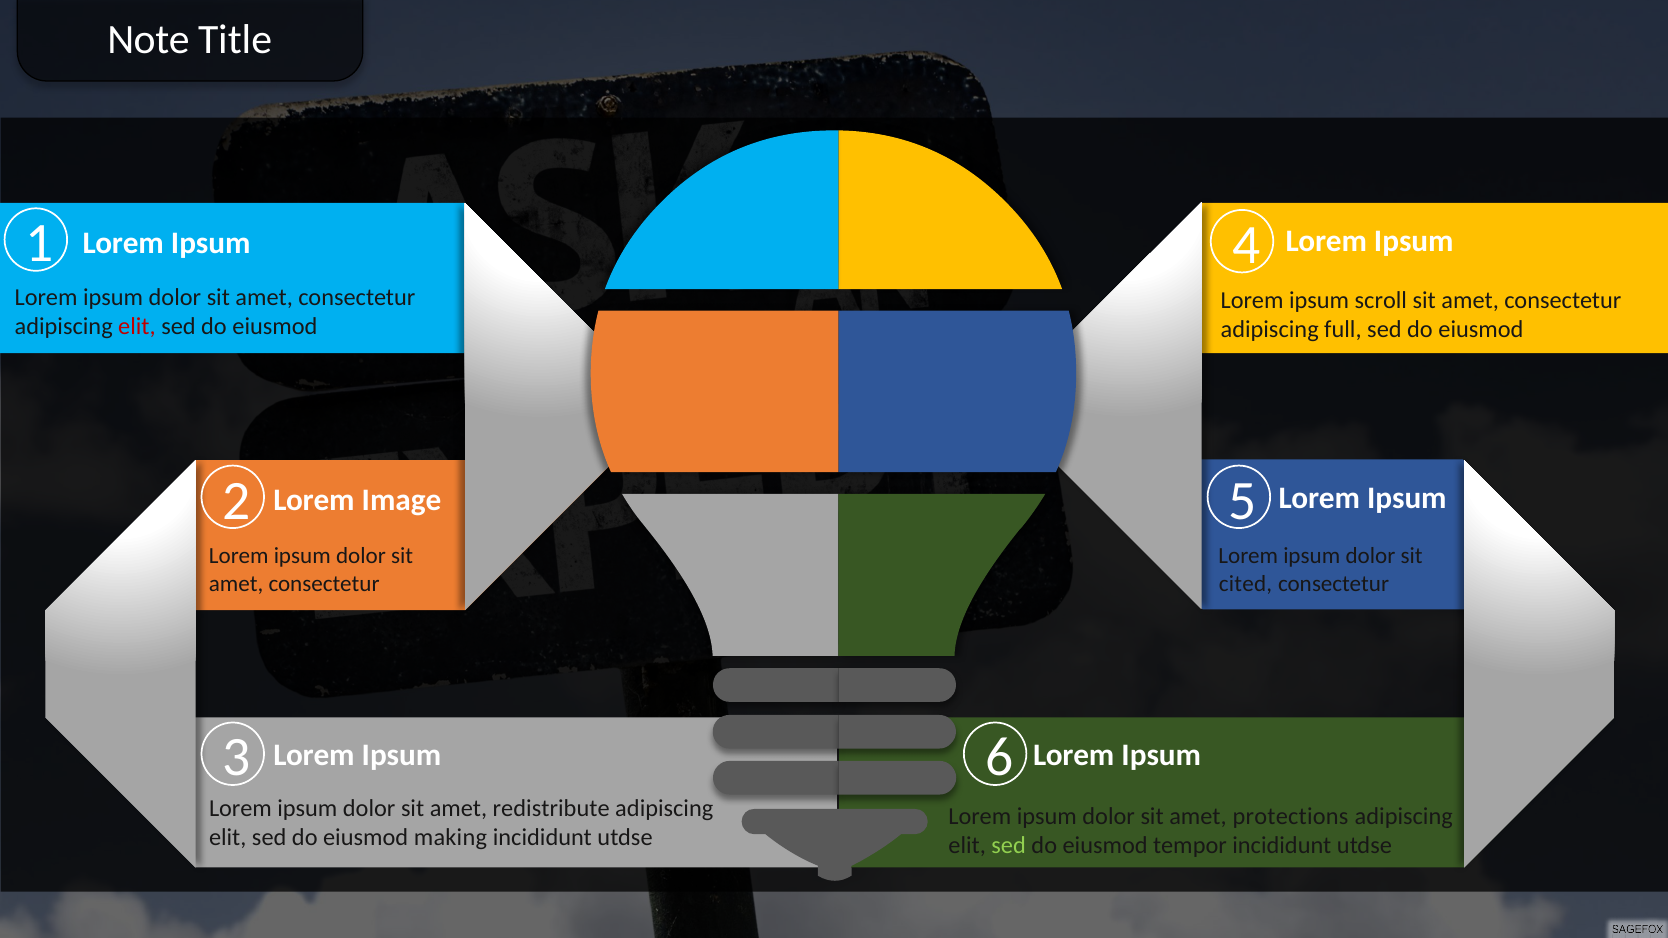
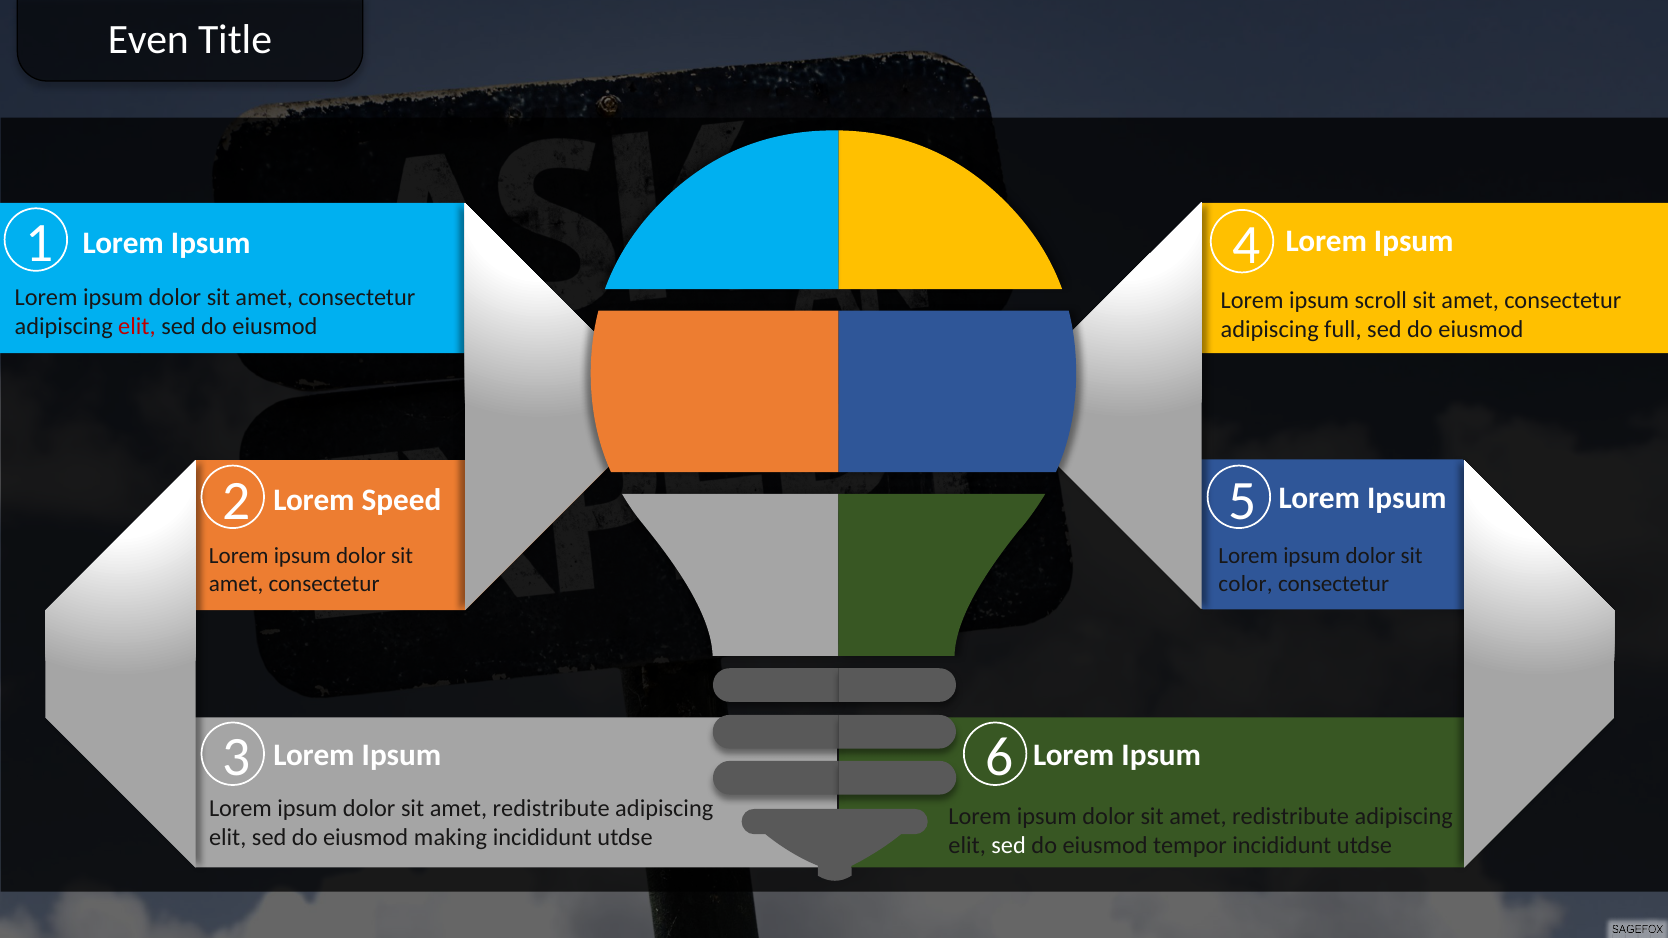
Note: Note -> Even (148, 39)
Image: Image -> Speed (402, 501)
cited: cited -> color (1246, 584)
protections: protections -> redistribute (1291, 816)
sed colour: light green -> white (1009, 845)
